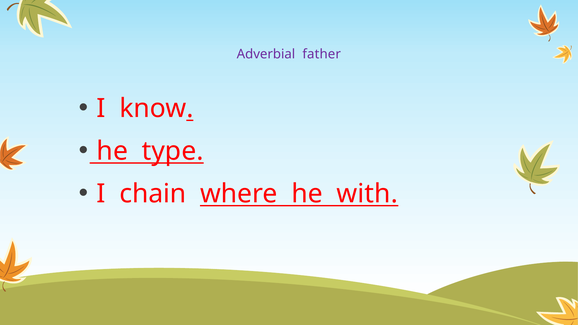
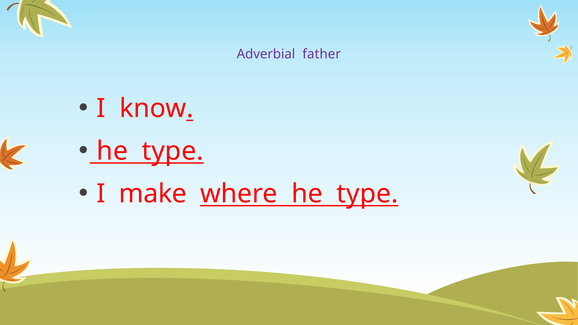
chain: chain -> make (153, 194)
where he with: with -> type (367, 194)
